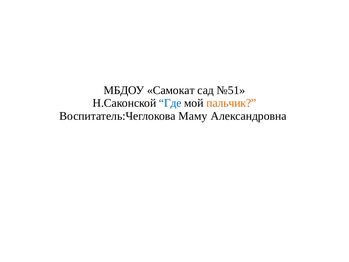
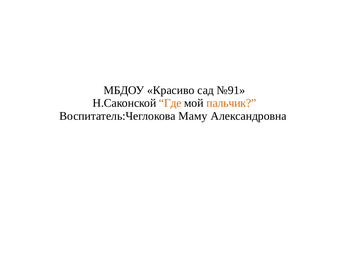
Самокат: Самокат -> Красиво (171, 90)
№51: №51 -> №91 (231, 90)
Где colour: blue -> orange (170, 103)
